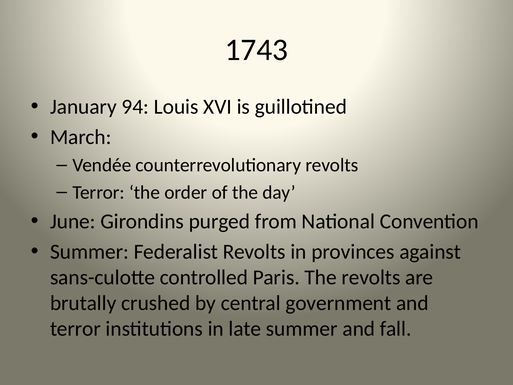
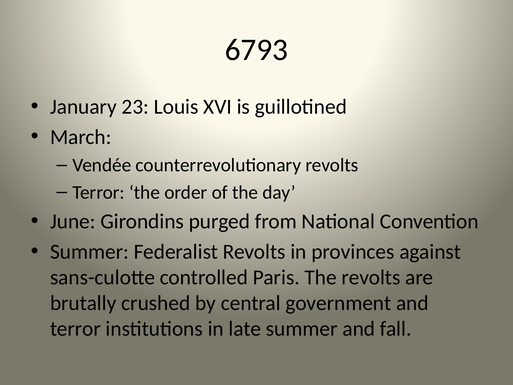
1743: 1743 -> 6793 (256, 50)
94: 94 -> 23 (135, 107)
